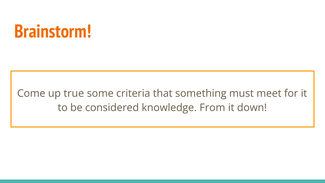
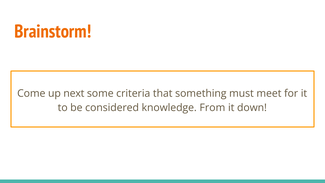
true: true -> next (74, 93)
